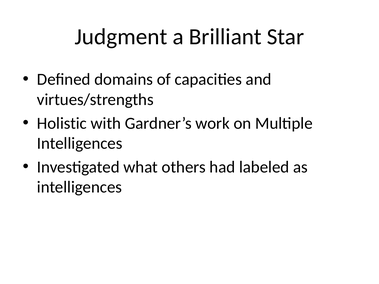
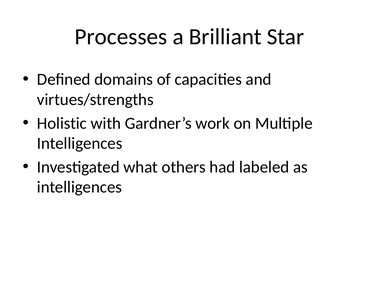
Judgment: Judgment -> Processes (121, 37)
